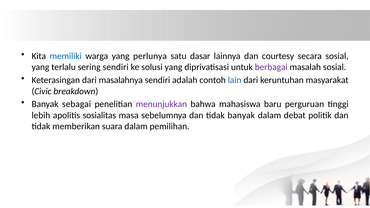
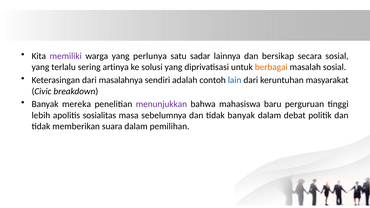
memiliki colour: blue -> purple (66, 56)
dasar: dasar -> sadar (200, 56)
courtesy: courtesy -> bersikap (278, 56)
sering sendiri: sendiri -> artinya (116, 67)
berbagai colour: purple -> orange (271, 67)
sebagai: sebagai -> mereka (77, 104)
